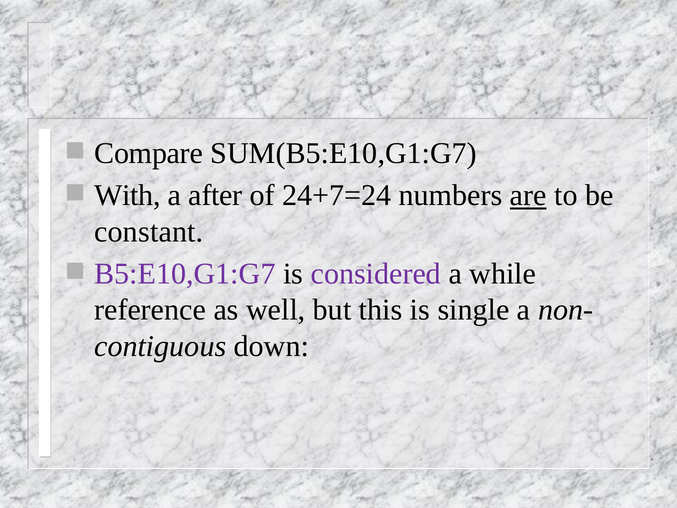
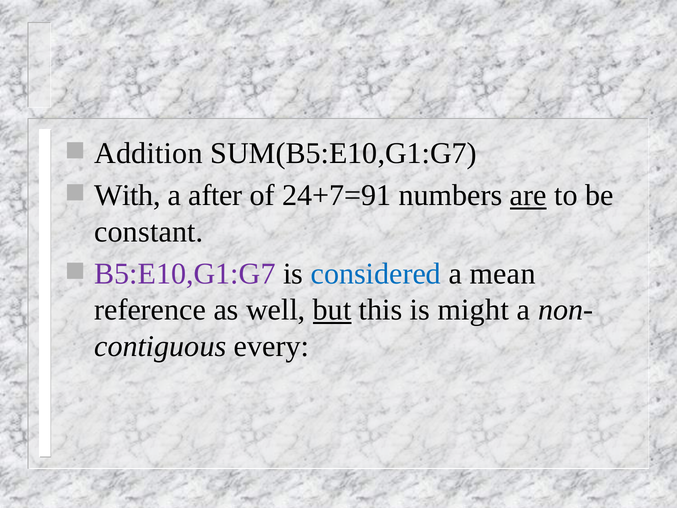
Compare: Compare -> Addition (148, 153)
24+7=24: 24+7=24 -> 24+7=91 (337, 195)
considered colour: purple -> blue (376, 274)
while: while -> mean (503, 274)
but underline: none -> present (332, 310)
single: single -> might (473, 310)
down: down -> every (271, 346)
